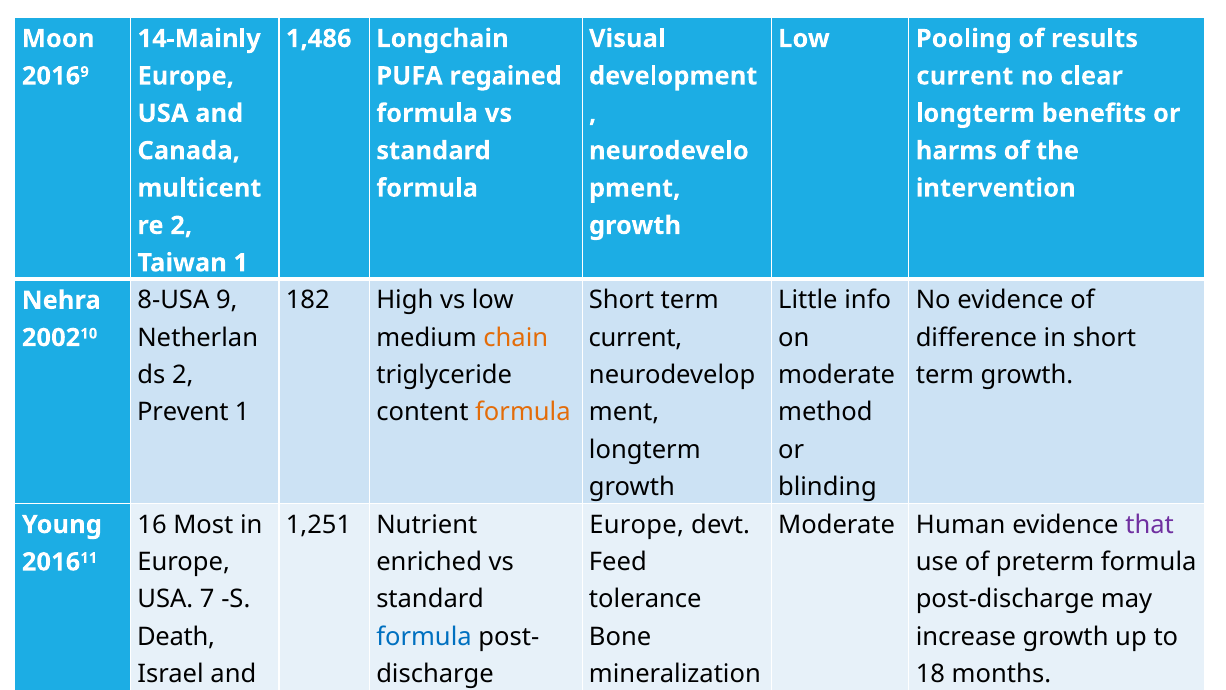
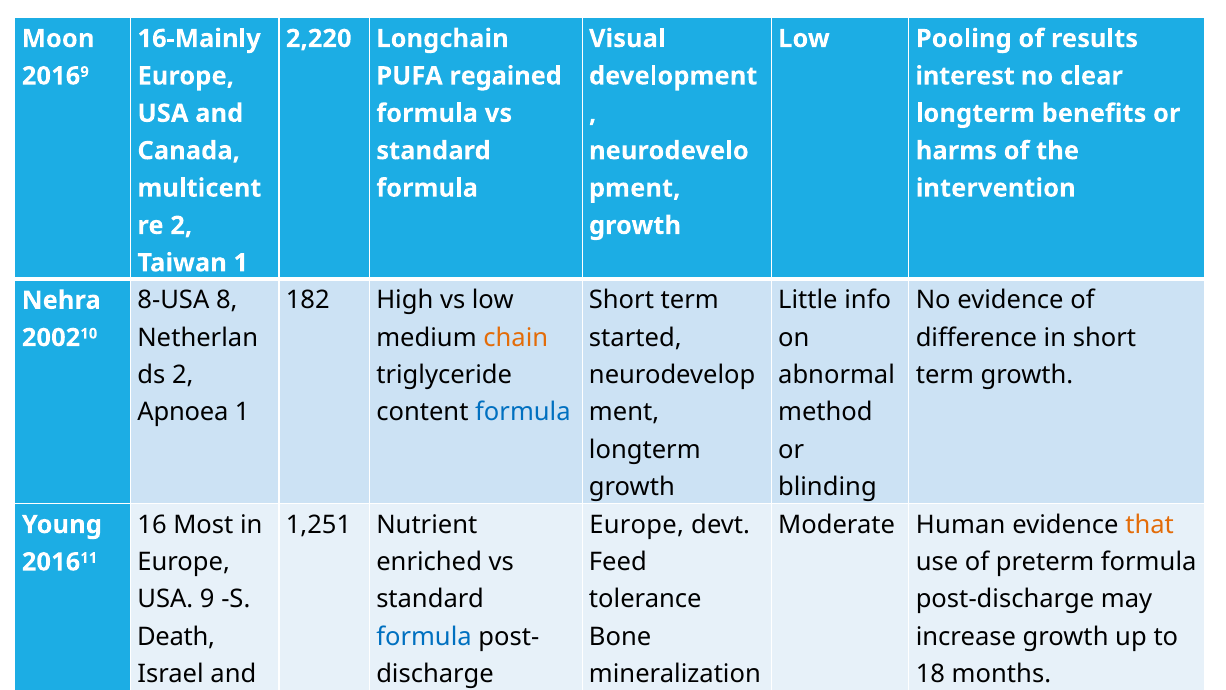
14-Mainly: 14-Mainly -> 16-Mainly (199, 39)
1,486: 1,486 -> 2,220 (319, 39)
current: current -> interest (965, 76)
9: 9 -> 8 (227, 300)
current: current -> started (635, 338)
moderate: moderate -> abnormal (837, 375)
Prevent: Prevent -> Apnoea (183, 412)
formula colour: orange -> blue (523, 412)
that colour: purple -> orange (1150, 524)
7: 7 -> 9 (207, 599)
